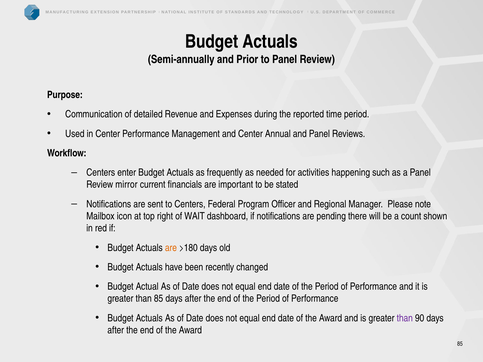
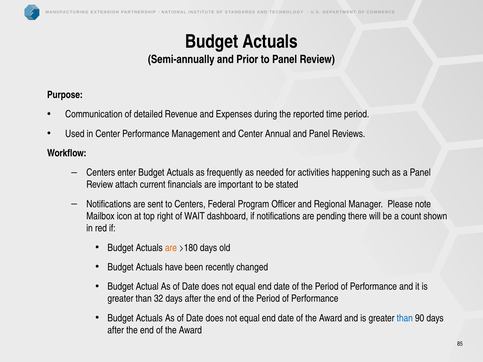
mirror: mirror -> attach (126, 185)
than 85: 85 -> 32 (159, 299)
than colour: purple -> blue (405, 318)
